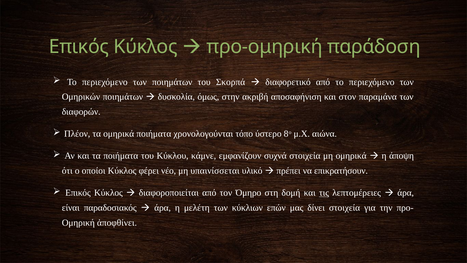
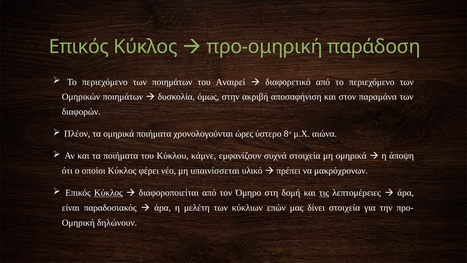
Σκορπά: Σκορπά -> Αναιρεί (231, 82)
τόπο: τόπο -> ώρες (244, 134)
επικρατήσουν: επικρατήσουν -> μακρόχρονων (341, 171)
Κύκλος underline: none -> present (108, 193)
ἀποφθίνει: ἀποφθίνει -> δηλώνουν (117, 223)
